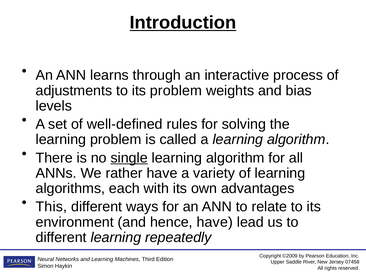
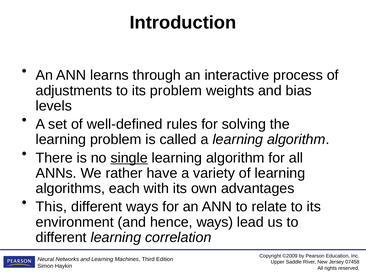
Introduction underline: present -> none (183, 23)
hence have: have -> ways (215, 223)
repeatedly: repeatedly -> correlation (178, 238)
